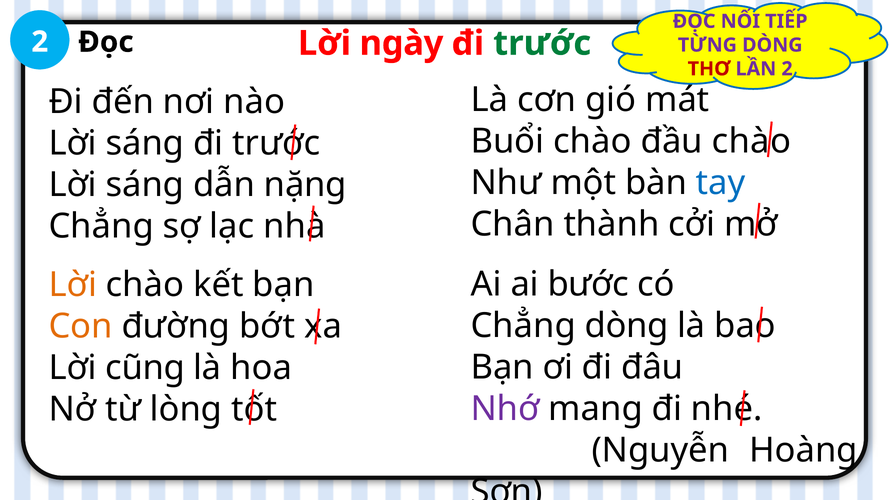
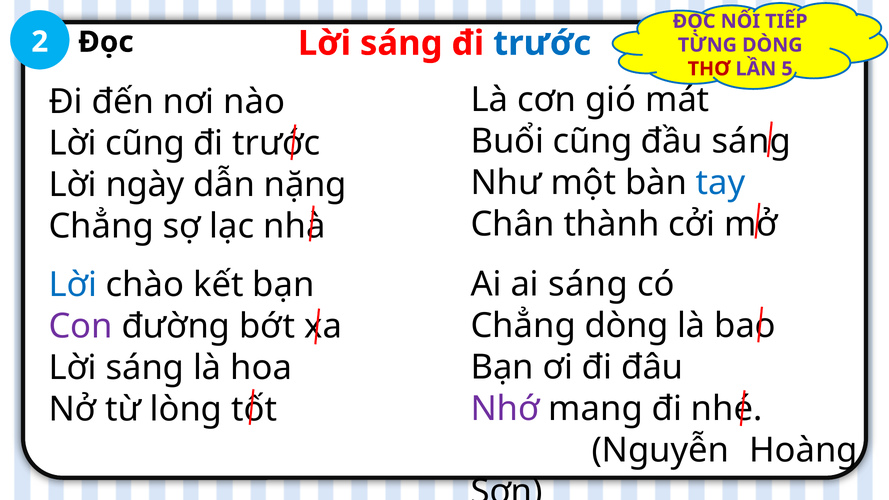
ngày: ngày -> sáng (401, 43)
trước colour: green -> blue (542, 43)
LẦN 2: 2 -> 5 (787, 69)
Buổi chào: chào -> cũng (593, 141)
đầu chào: chào -> sáng (751, 141)
sáng: sáng -> cũng (145, 143)
sáng: sáng -> ngày (145, 185)
ai bước: bước -> sáng (588, 284)
Lời colour: orange -> blue (73, 285)
Con colour: orange -> purple (81, 326)
cũng: cũng -> sáng (145, 368)
